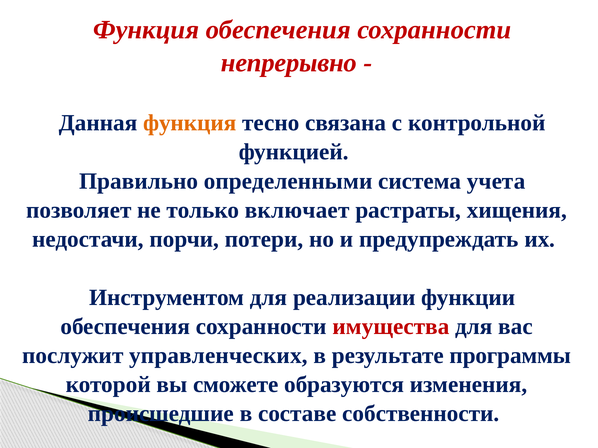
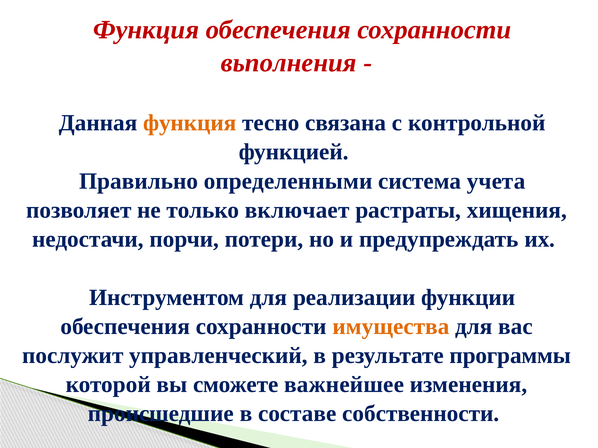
непрерывно: непрерывно -> вьполнения (289, 63)
имущества colour: red -> orange (391, 327)
управленческих: управленческих -> управленческий (219, 356)
образуются: образуются -> важнейшее (344, 385)
